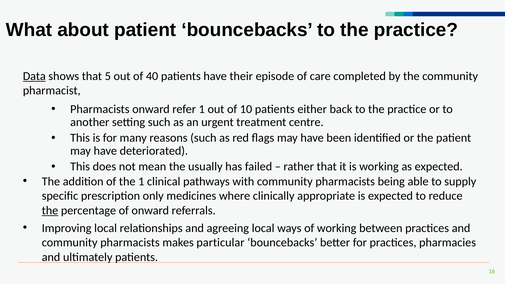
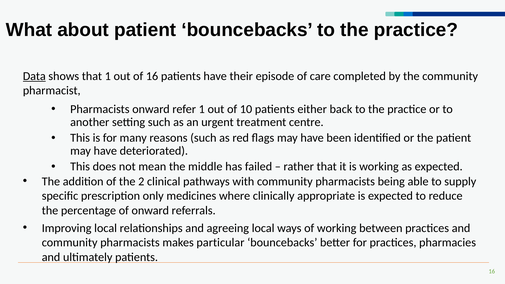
that 5: 5 -> 1 (108, 76)
of 40: 40 -> 16 (152, 76)
usually: usually -> middle (205, 167)
the 1: 1 -> 2 (141, 181)
the underline: present -> none (50, 210)
